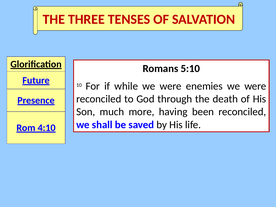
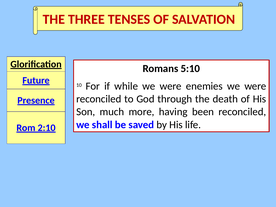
4:10: 4:10 -> 2:10 (47, 128)
